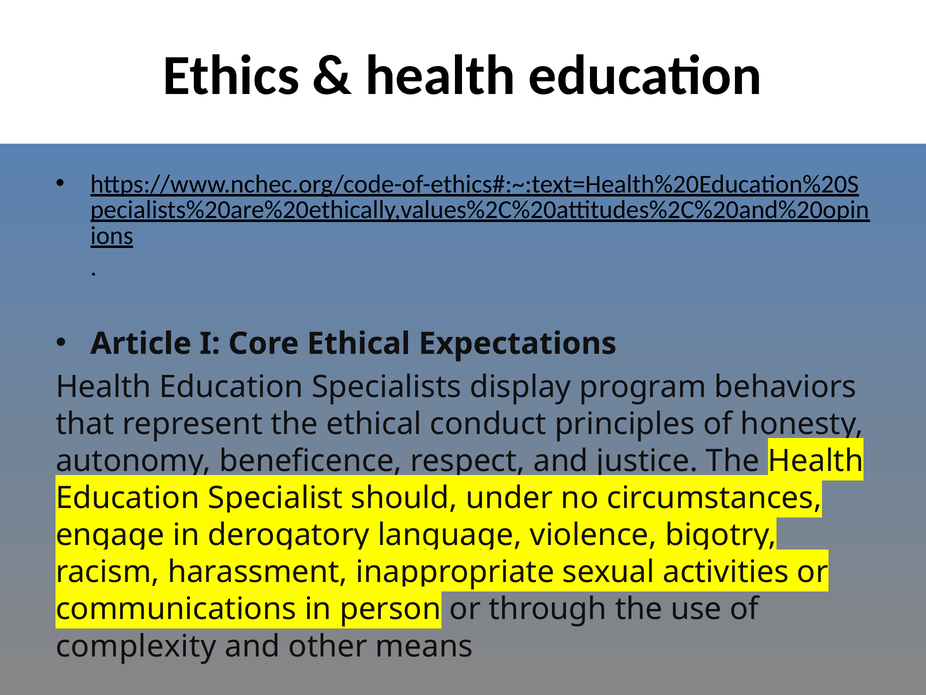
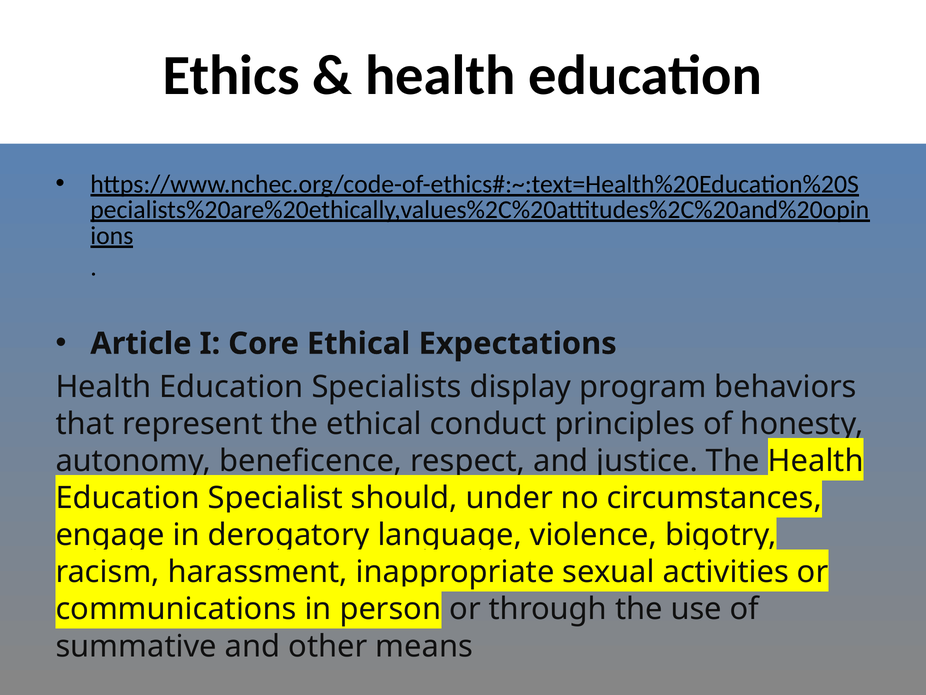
complexity: complexity -> summative (136, 646)
